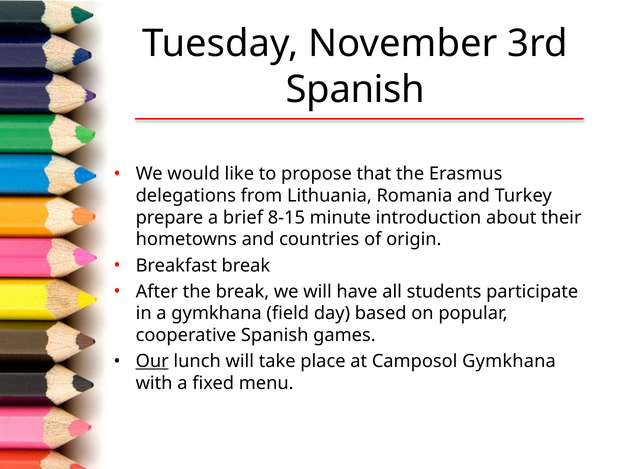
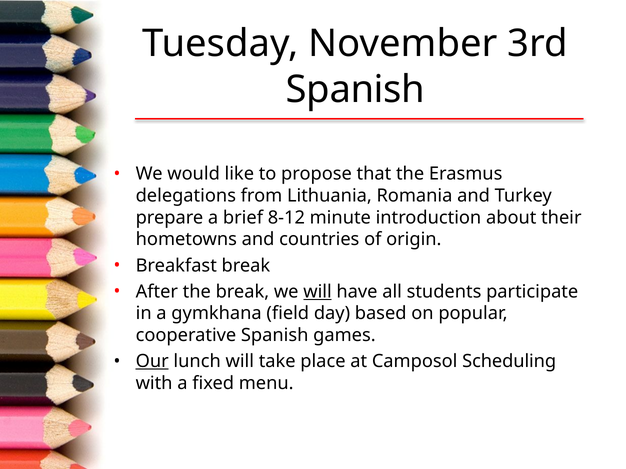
8-15: 8-15 -> 8-12 (286, 218)
will underline: none -> present (318, 292)
Camposol Gymkhana: Gymkhana -> Scheduling (509, 362)
